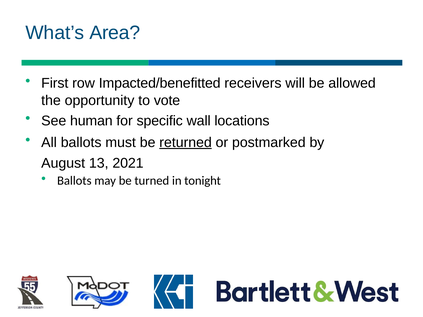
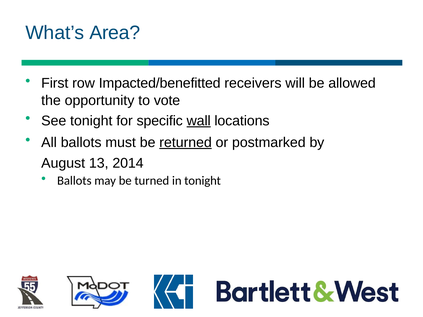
See human: human -> tonight (91, 121)
wall underline: none -> present (199, 121)
2021: 2021 -> 2014 (128, 163)
